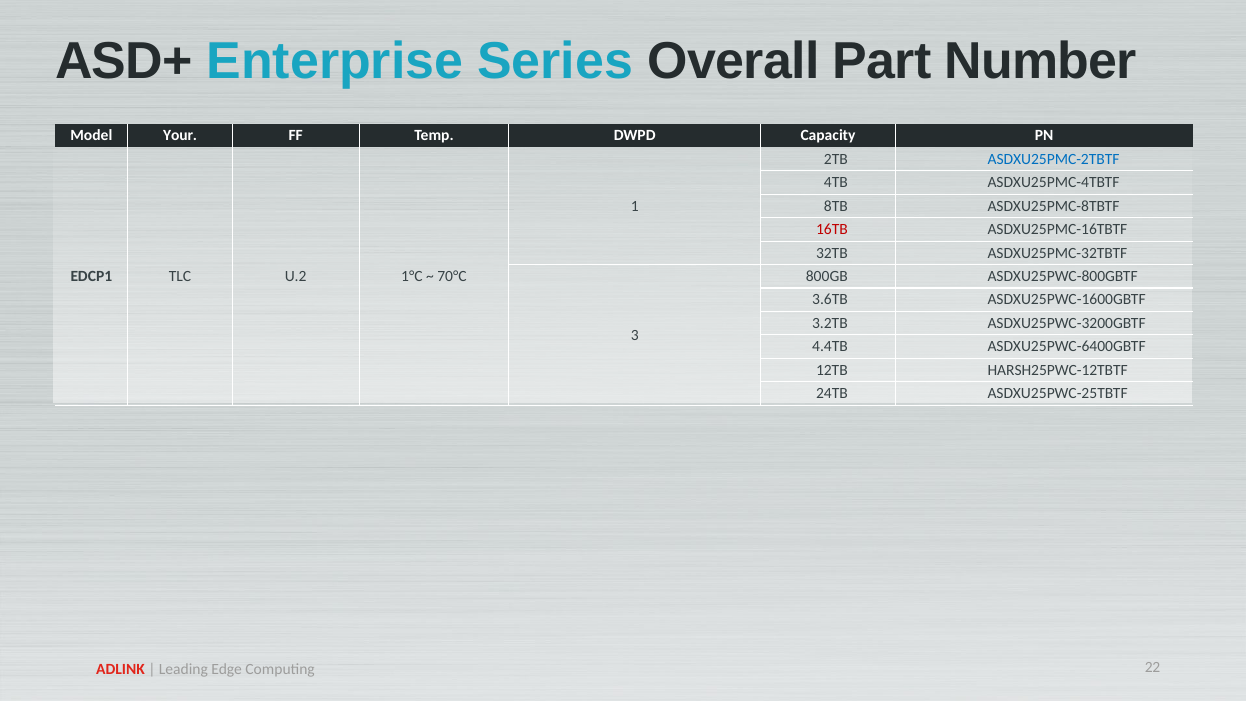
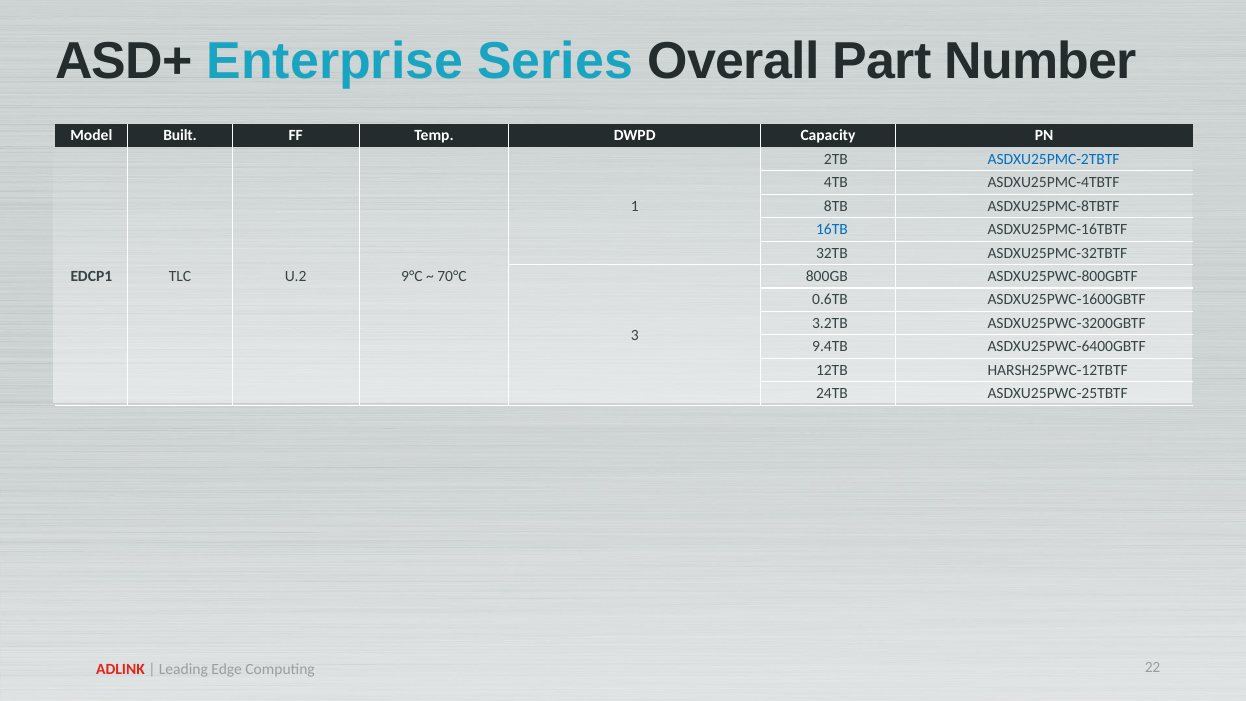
Your: Your -> Built (180, 136)
16TB colour: red -> blue (832, 229)
1°C: 1°C -> 9°C (412, 276)
3.6TB: 3.6TB -> 0.6TB (830, 300)
4.4TB: 4.4TB -> 9.4TB (830, 347)
